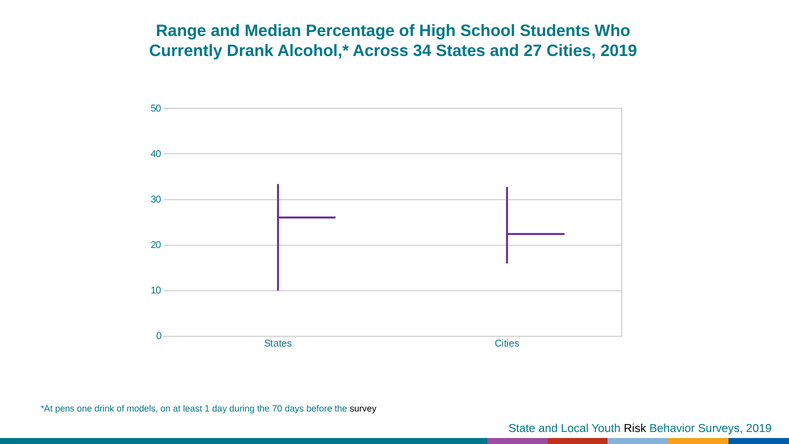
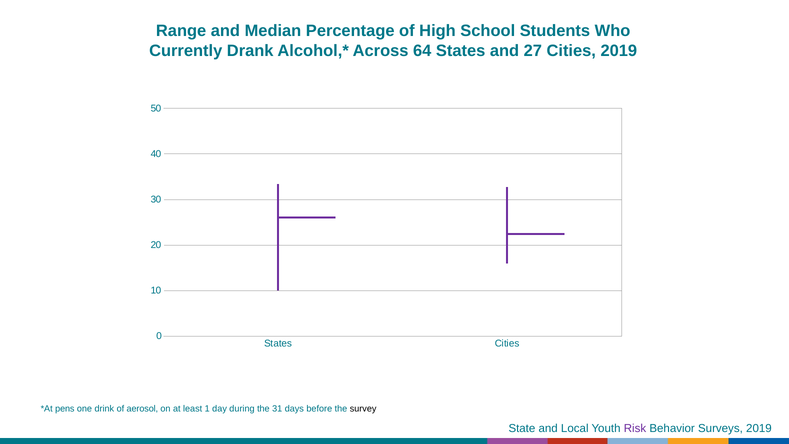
34: 34 -> 64 (422, 51)
models: models -> aerosol (142, 408)
70: 70 -> 31 (277, 408)
Risk colour: black -> purple (635, 428)
